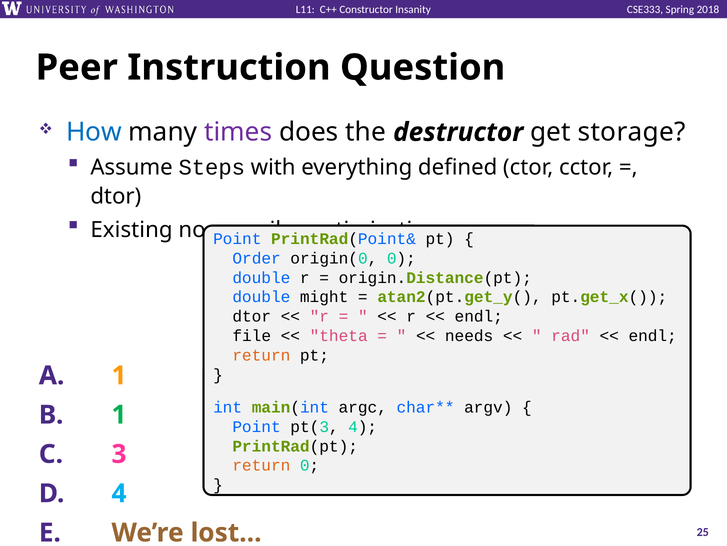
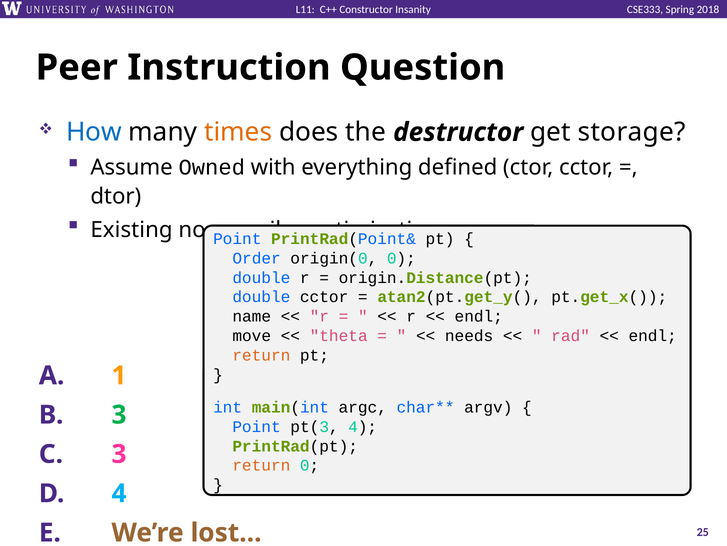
times colour: purple -> orange (238, 132)
Steps: Steps -> Owned (212, 167)
double might: might -> cctor (324, 297)
dtor: dtor -> name (252, 316)
file: file -> move (252, 335)
B 1: 1 -> 3 (119, 414)
